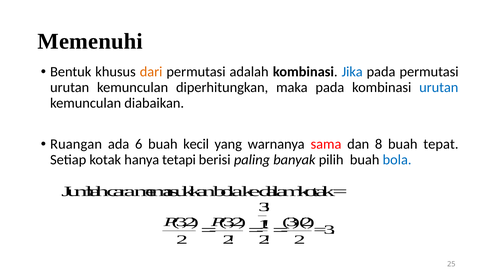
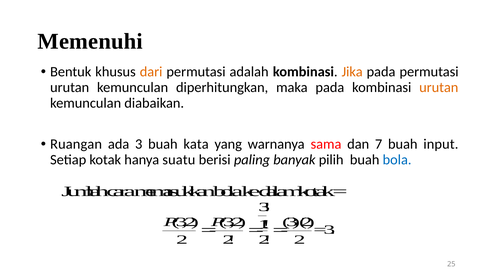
Jika colour: blue -> orange (352, 72)
urutan colour: blue -> orange (439, 88)
ada 6: 6 -> 3 (139, 144)
kecil: kecil -> kata (196, 144)
8: 8 -> 7 (379, 144)
tepat: tepat -> input (441, 144)
tetapi: tetapi -> suatu (179, 160)
